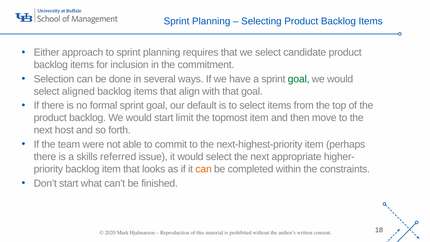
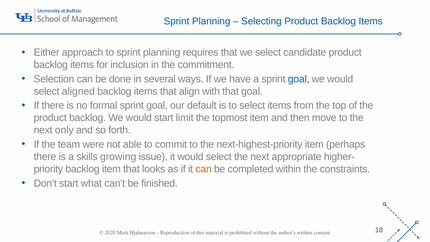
goal colour: green -> blue (299, 79)
host: host -> only (64, 130)
referred: referred -> growing (118, 157)
